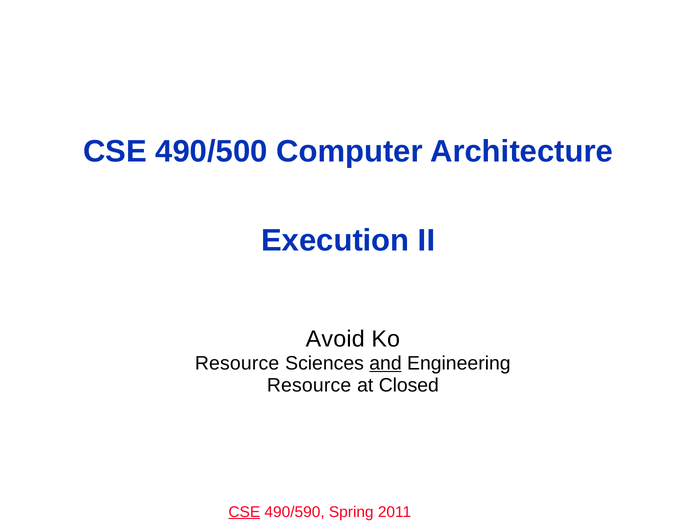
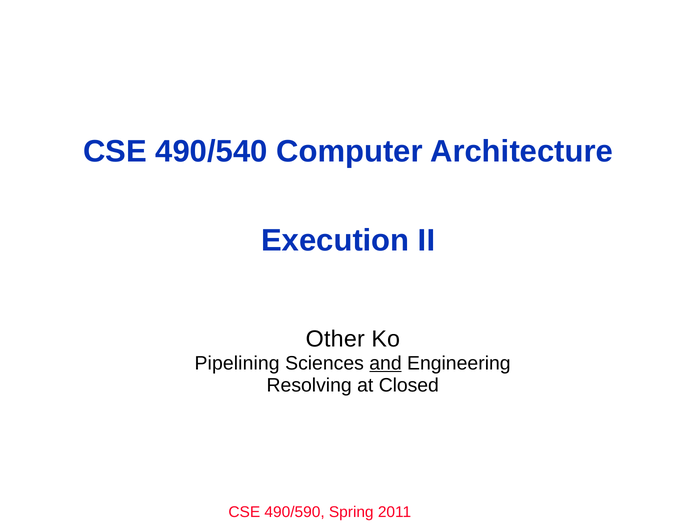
490/500: 490/500 -> 490/540 (212, 151)
Avoid: Avoid -> Other (335, 339)
Resource: Resource -> Pipelining (237, 363)
Resource: Resource -> Resolving (309, 385)
CSE underline: present -> none (244, 511)
